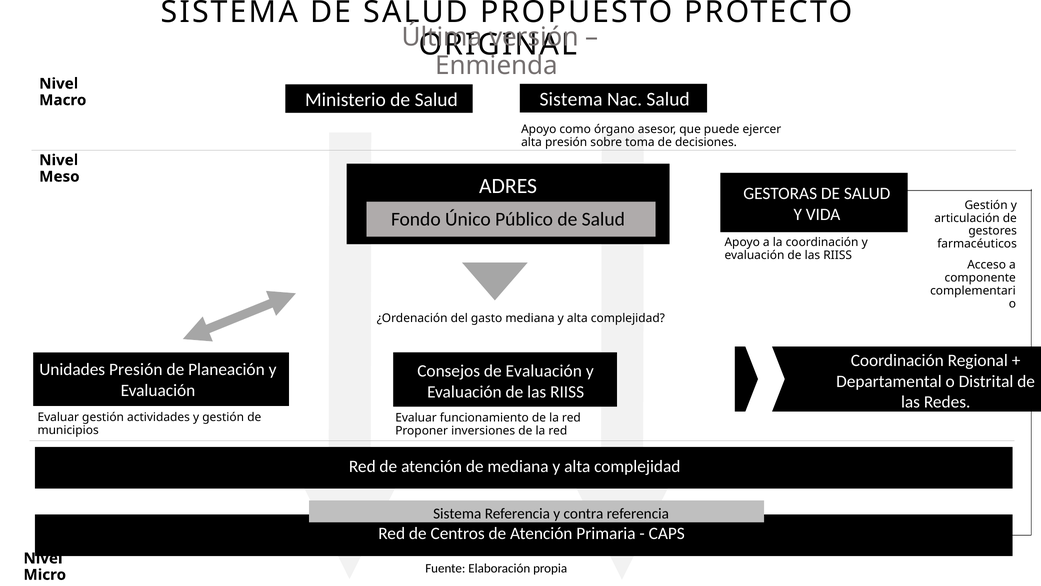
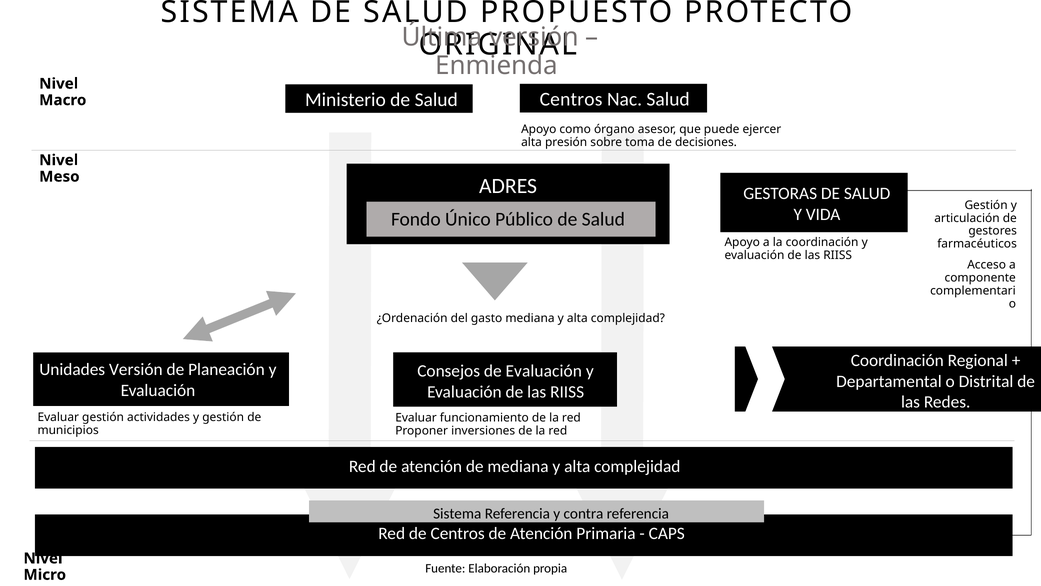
Salud Sistema: Sistema -> Centros (571, 99)
Unidades Presión: Presión -> Versión (136, 369)
